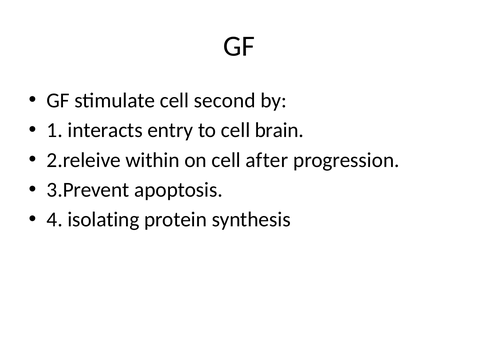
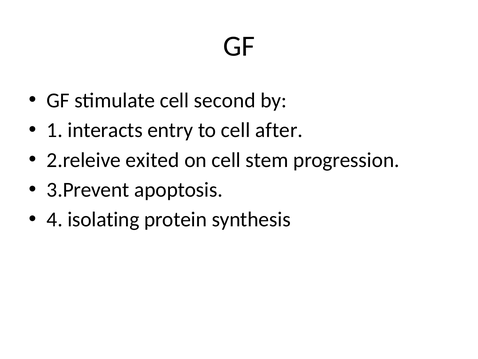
brain: brain -> after (279, 130)
within: within -> exited (152, 160)
after: after -> stem (267, 160)
